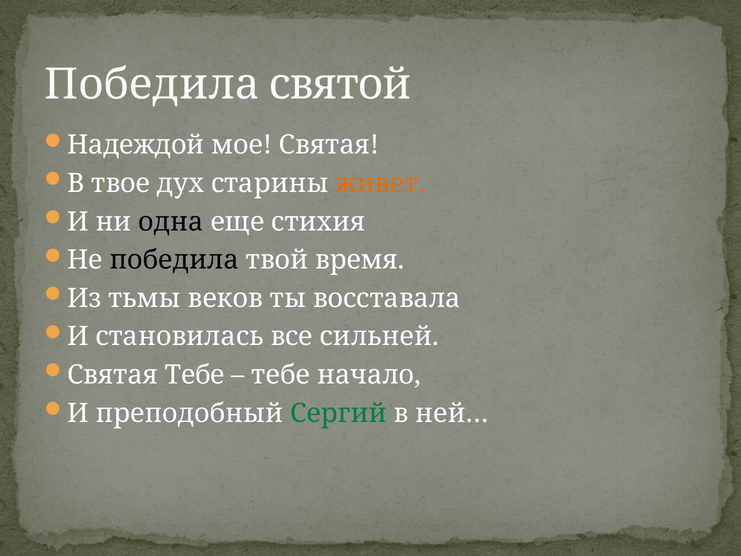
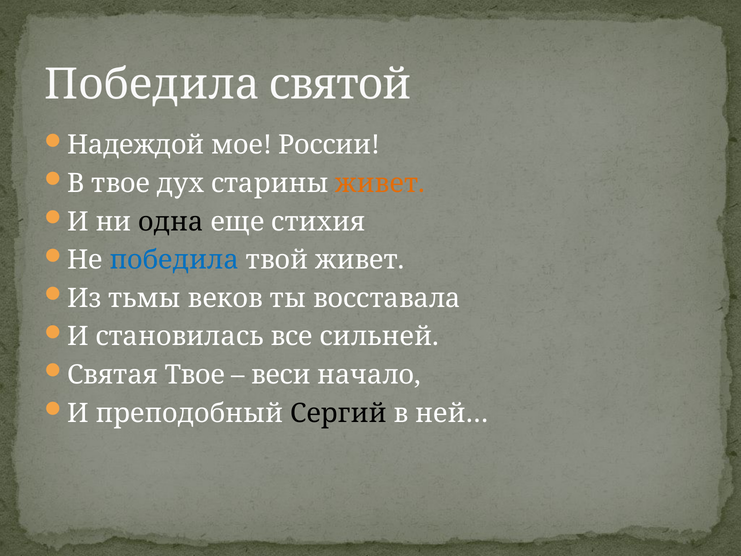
мое Святая: Святая -> России (329, 145)
победила colour: black -> blue (174, 260)
твой время: время -> живет (360, 260)
Святая Тебе: Тебе -> Твое (195, 375)
тебе: тебе -> веси (281, 375)
Сергий colour: green -> black (338, 413)
